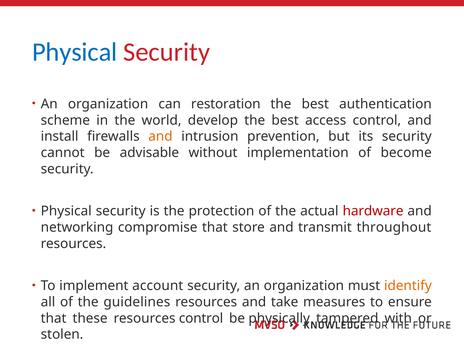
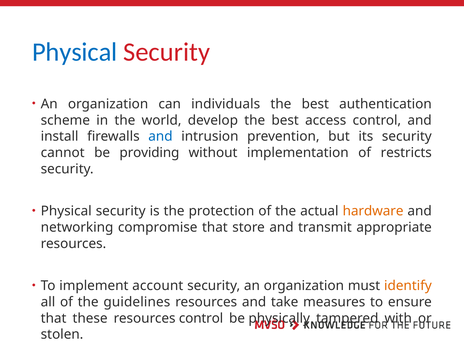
restoration: restoration -> individuals (226, 104)
and colour: orange -> blue (160, 137)
advisable: advisable -> providing (149, 153)
become: become -> restricts (406, 153)
hardware colour: red -> orange (373, 211)
throughout: throughout -> appropriate (394, 227)
